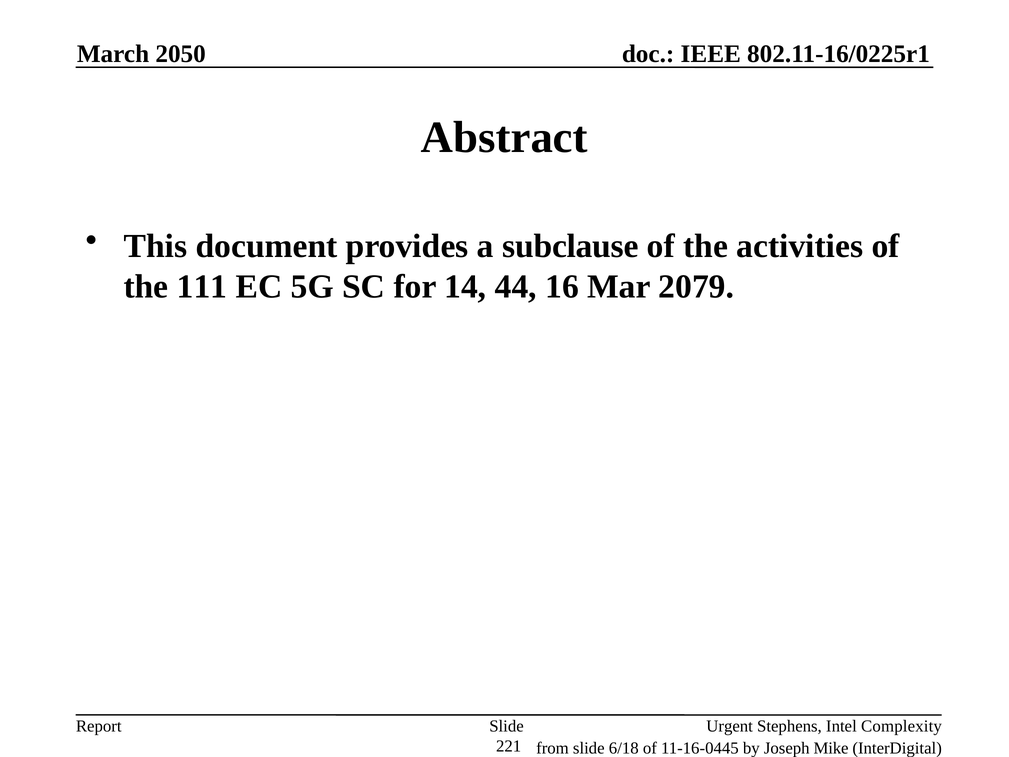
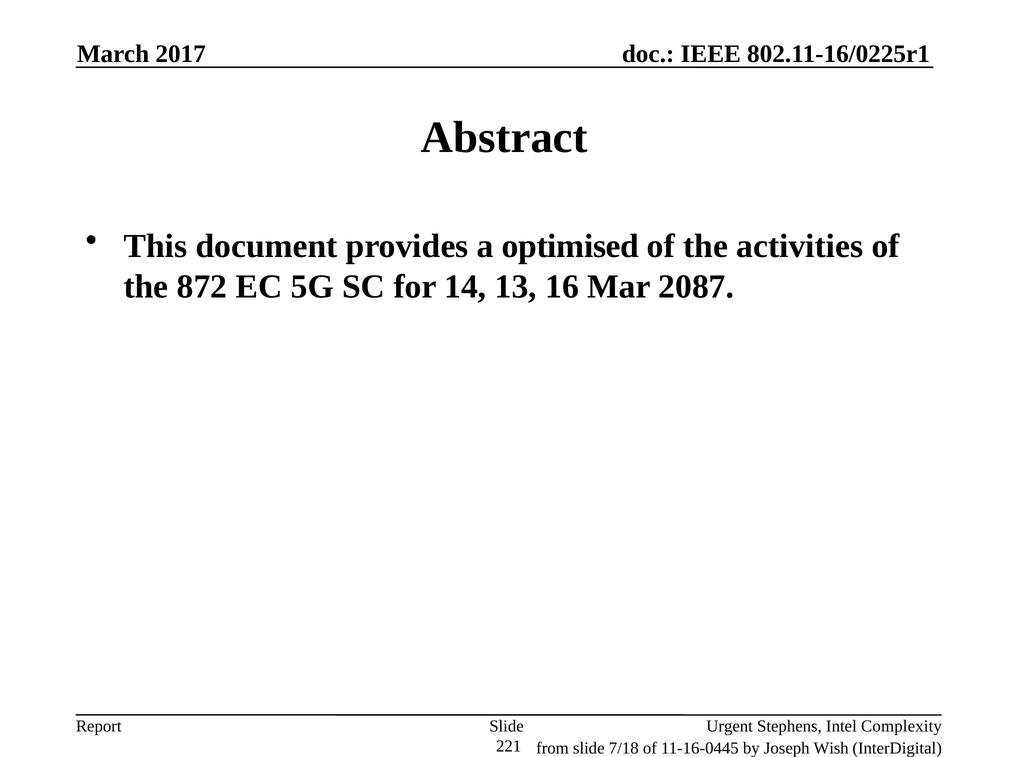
2050: 2050 -> 2017 (181, 54)
subclause: subclause -> optimised (570, 246)
111: 111 -> 872 (202, 287)
44: 44 -> 13 (516, 287)
2079: 2079 -> 2087 (696, 287)
6/18: 6/18 -> 7/18 (624, 748)
Mike: Mike -> Wish (831, 748)
